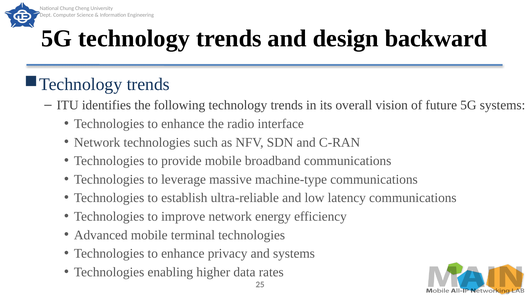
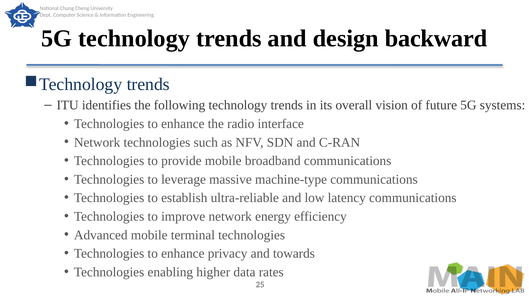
and systems: systems -> towards (294, 253)
